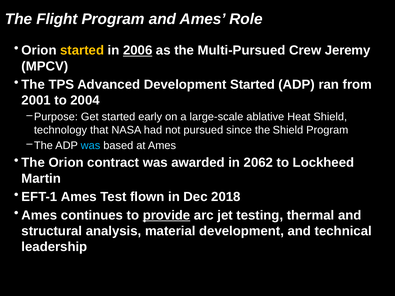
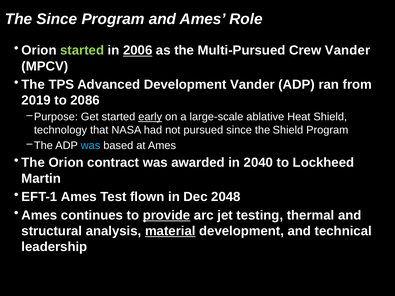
The Flight: Flight -> Since (57, 19)
started colour: yellow -> light green (82, 50)
Crew Jeremy: Jeremy -> Vander (348, 50)
Development Started: Started -> Vander (252, 85)
2001: 2001 -> 2019 (36, 100)
2004: 2004 -> 2086 (85, 100)
early underline: none -> present (150, 117)
2062: 2062 -> 2040 (258, 163)
2018: 2018 -> 2048 (226, 197)
material underline: none -> present (170, 231)
